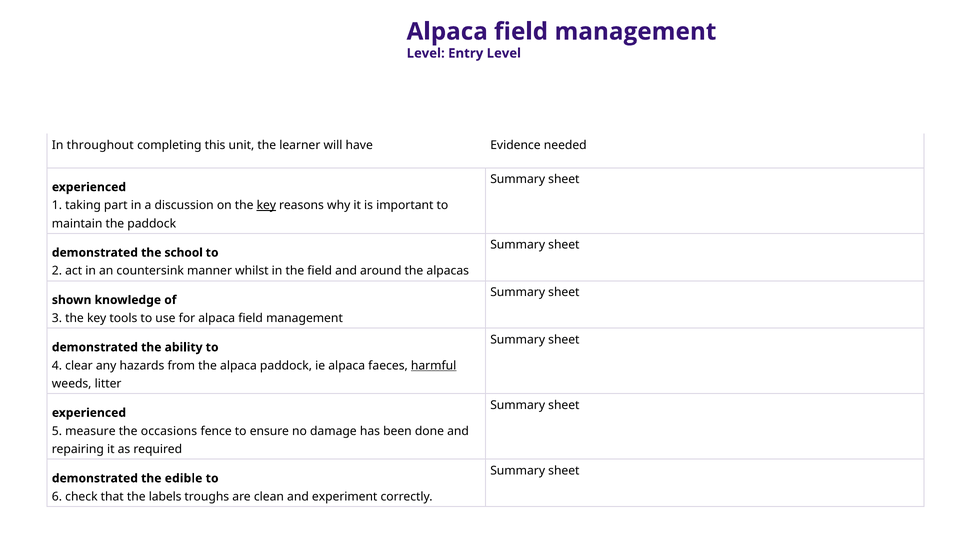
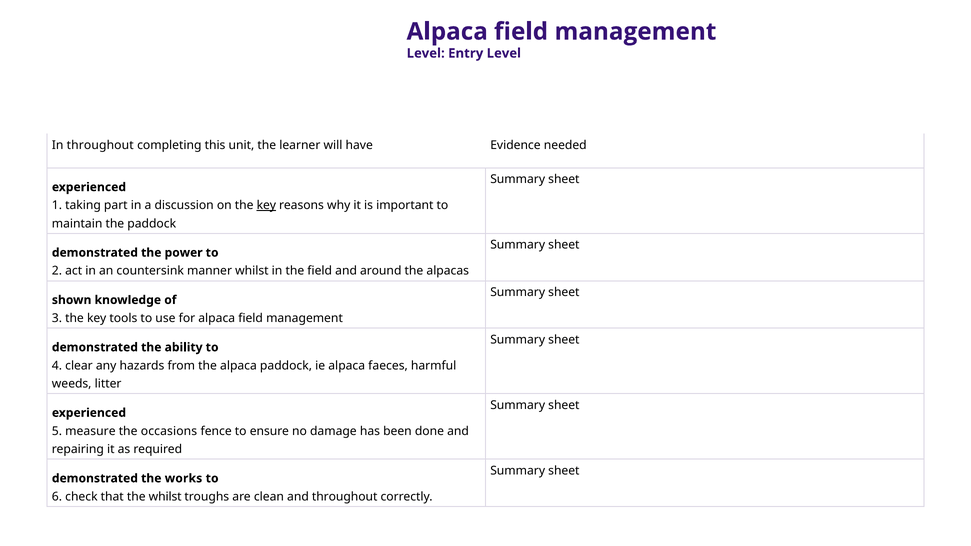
school: school -> power (184, 253)
harmful underline: present -> none (434, 366)
edible: edible -> works (184, 479)
the labels: labels -> whilst (165, 497)
and experiment: experiment -> throughout (345, 497)
